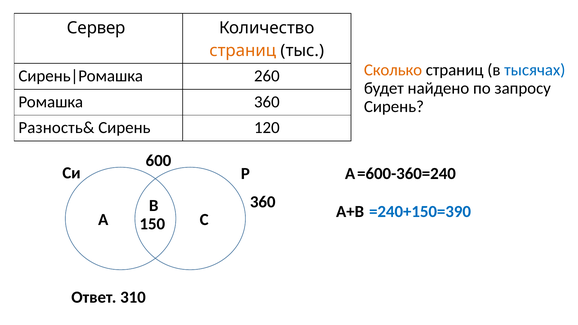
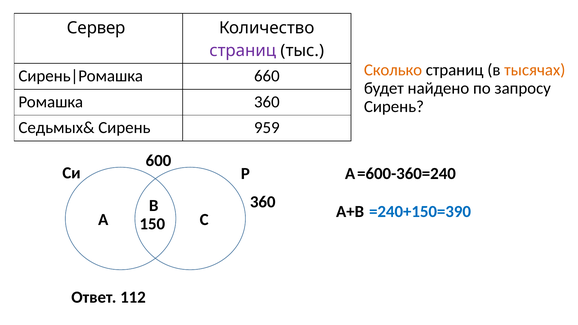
страниц colour: orange -> purple (243, 51)
тысячах colour: blue -> orange (535, 70)
260: 260 -> 660 (267, 76)
Разность&: Разность& -> Седьмых& (56, 128)
120: 120 -> 959 (267, 128)
310: 310 -> 112 (133, 297)
